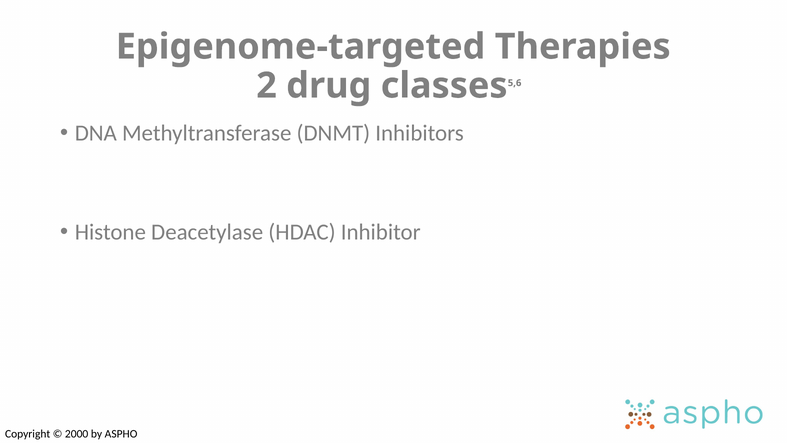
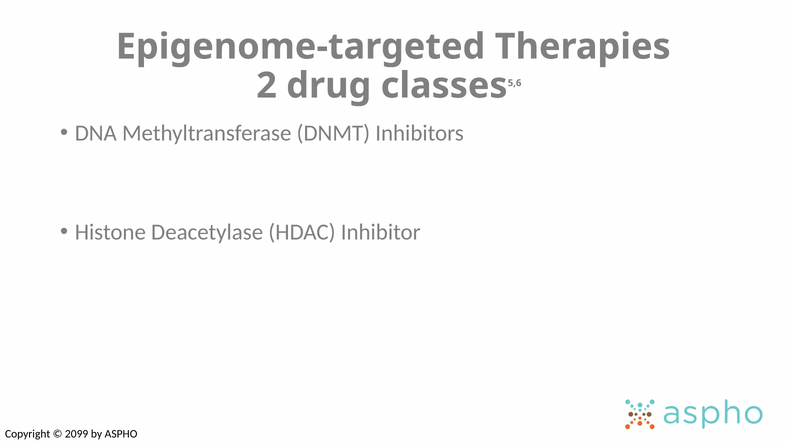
2000: 2000 -> 2099 (77, 433)
